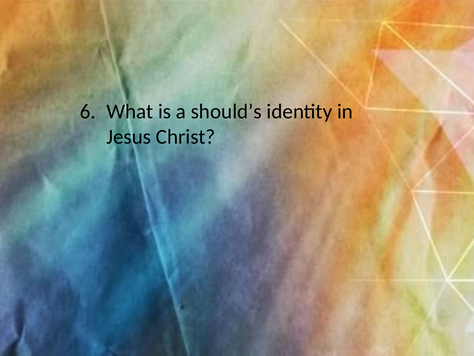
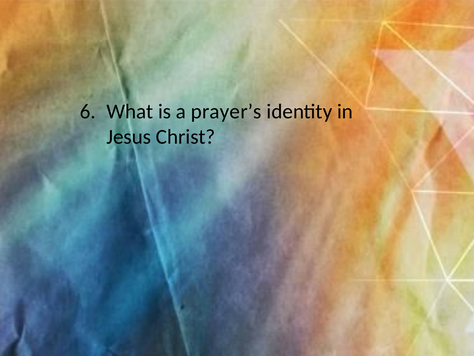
should’s: should’s -> prayer’s (226, 111)
